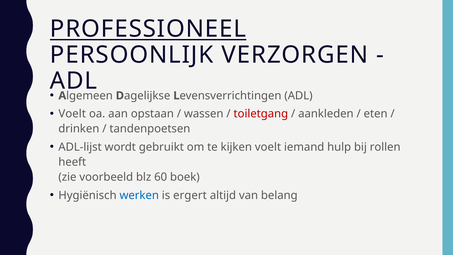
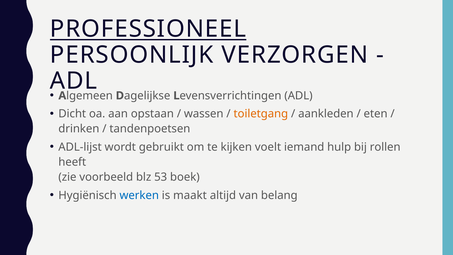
Voelt: Voelt -> Dicht (72, 114)
toiletgang colour: red -> orange (261, 114)
60: 60 -> 53 (161, 177)
ergert: ergert -> maakt (190, 195)
